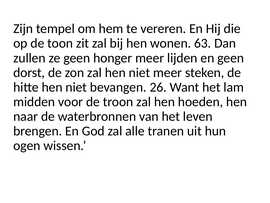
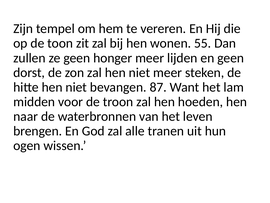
63: 63 -> 55 (203, 43)
26: 26 -> 87 (158, 87)
